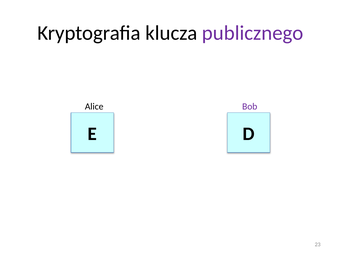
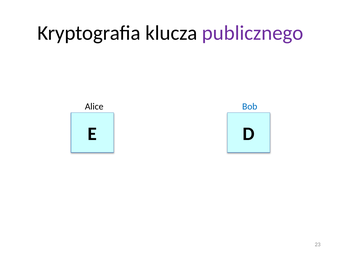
Bob colour: purple -> blue (250, 106)
